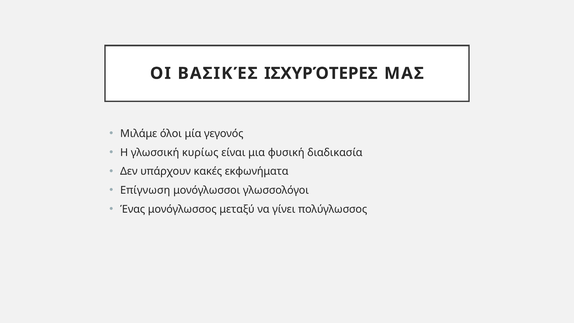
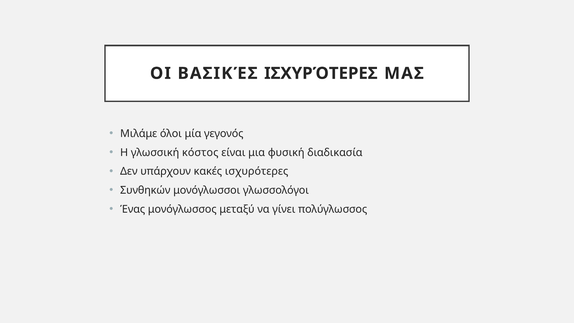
κυρίως: κυρίως -> κόστος (200, 152)
κακές εκφωνήματα: εκφωνήματα -> ισχυρότερες (257, 171)
Επίγνωση: Επίγνωση -> Συνθηκών (145, 190)
